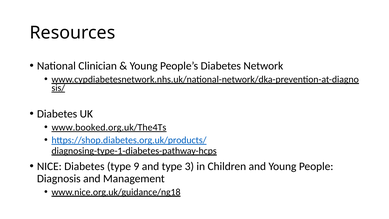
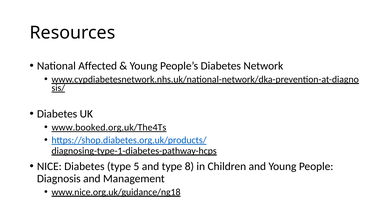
Clinician: Clinician -> Affected (98, 66)
9: 9 -> 5 (136, 166)
3: 3 -> 8 (189, 166)
